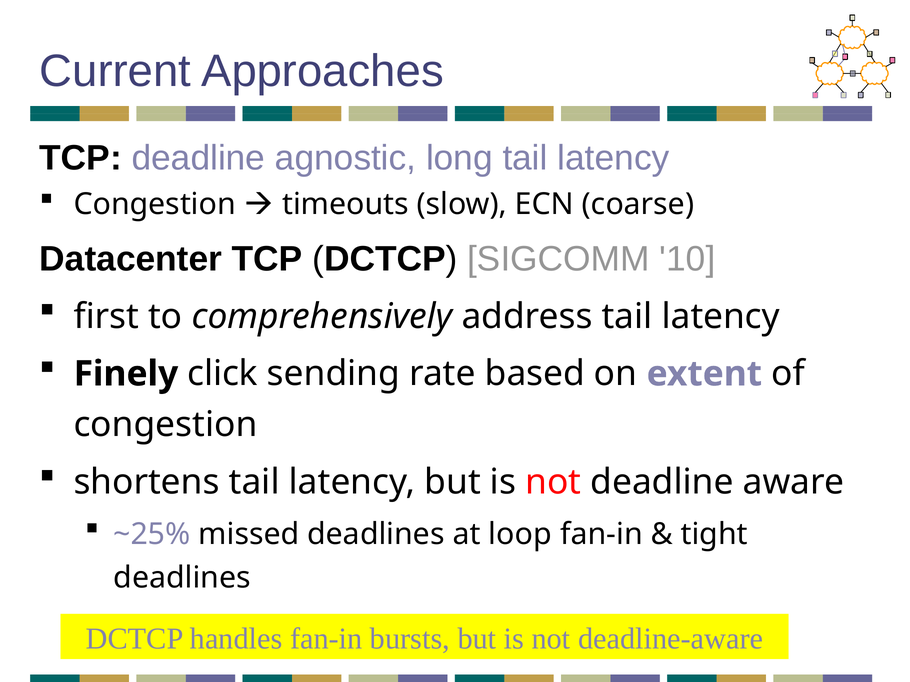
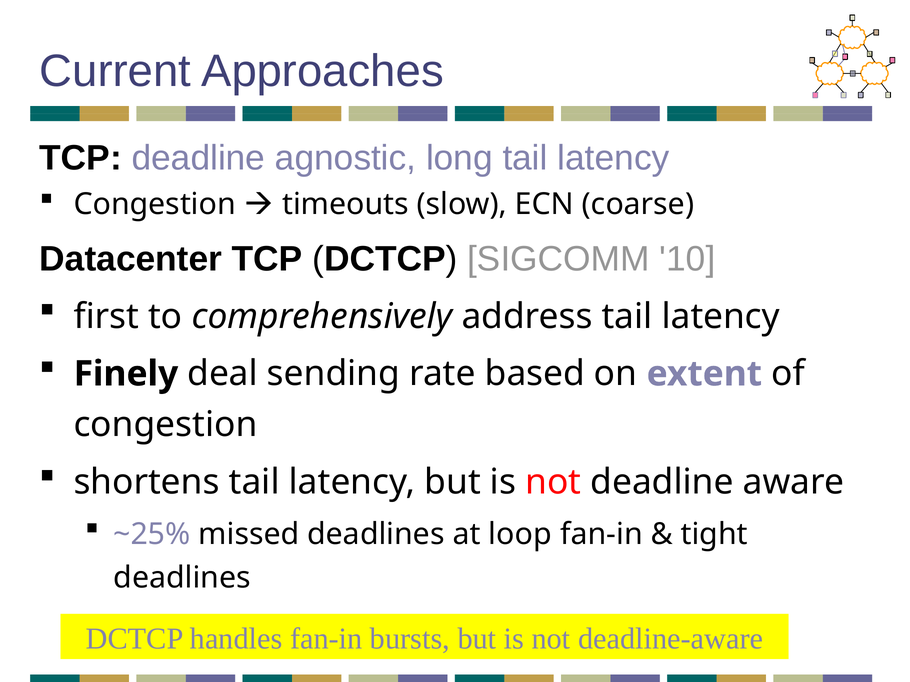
click: click -> deal (223, 374)
